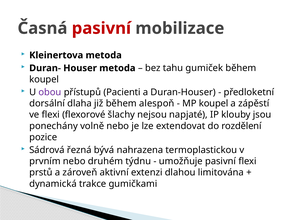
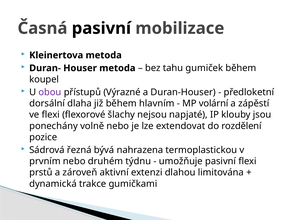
pasivní colour: red -> black (101, 28)
Pacienti: Pacienti -> Výrazné (122, 92)
alespoň: alespoň -> hlavním (157, 103)
MP koupel: koupel -> volární (214, 103)
